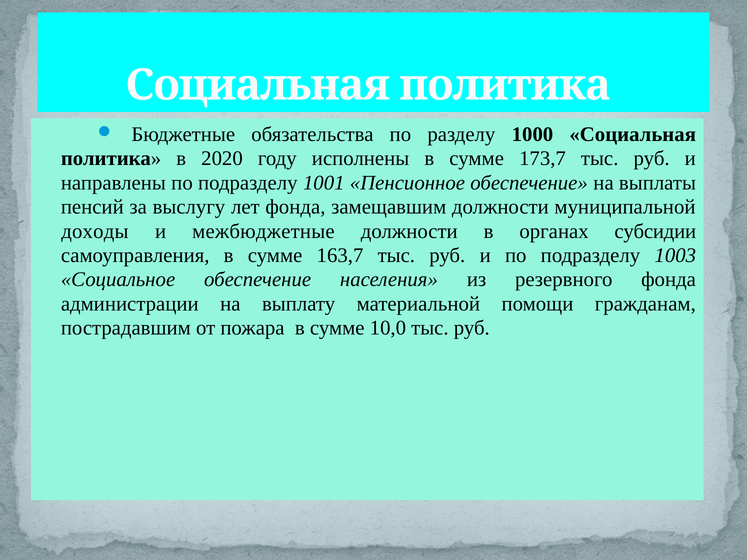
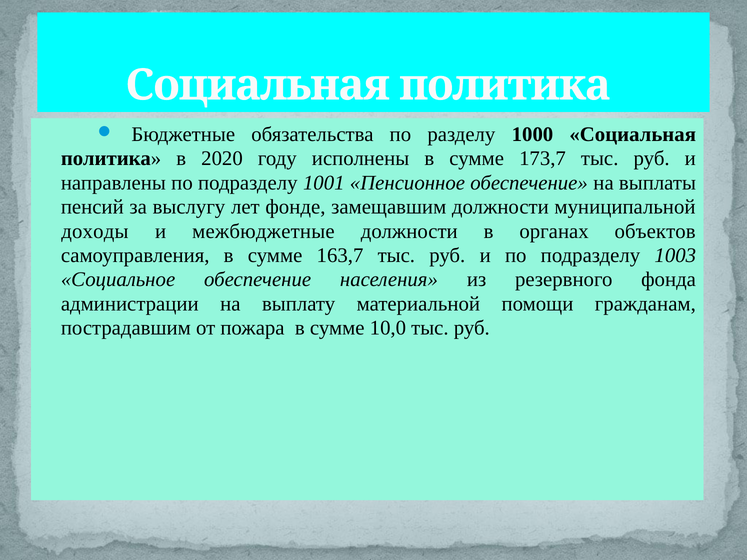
лет фонда: фонда -> фонде (295, 207)
субсидии: субсидии -> объектов (655, 231)
